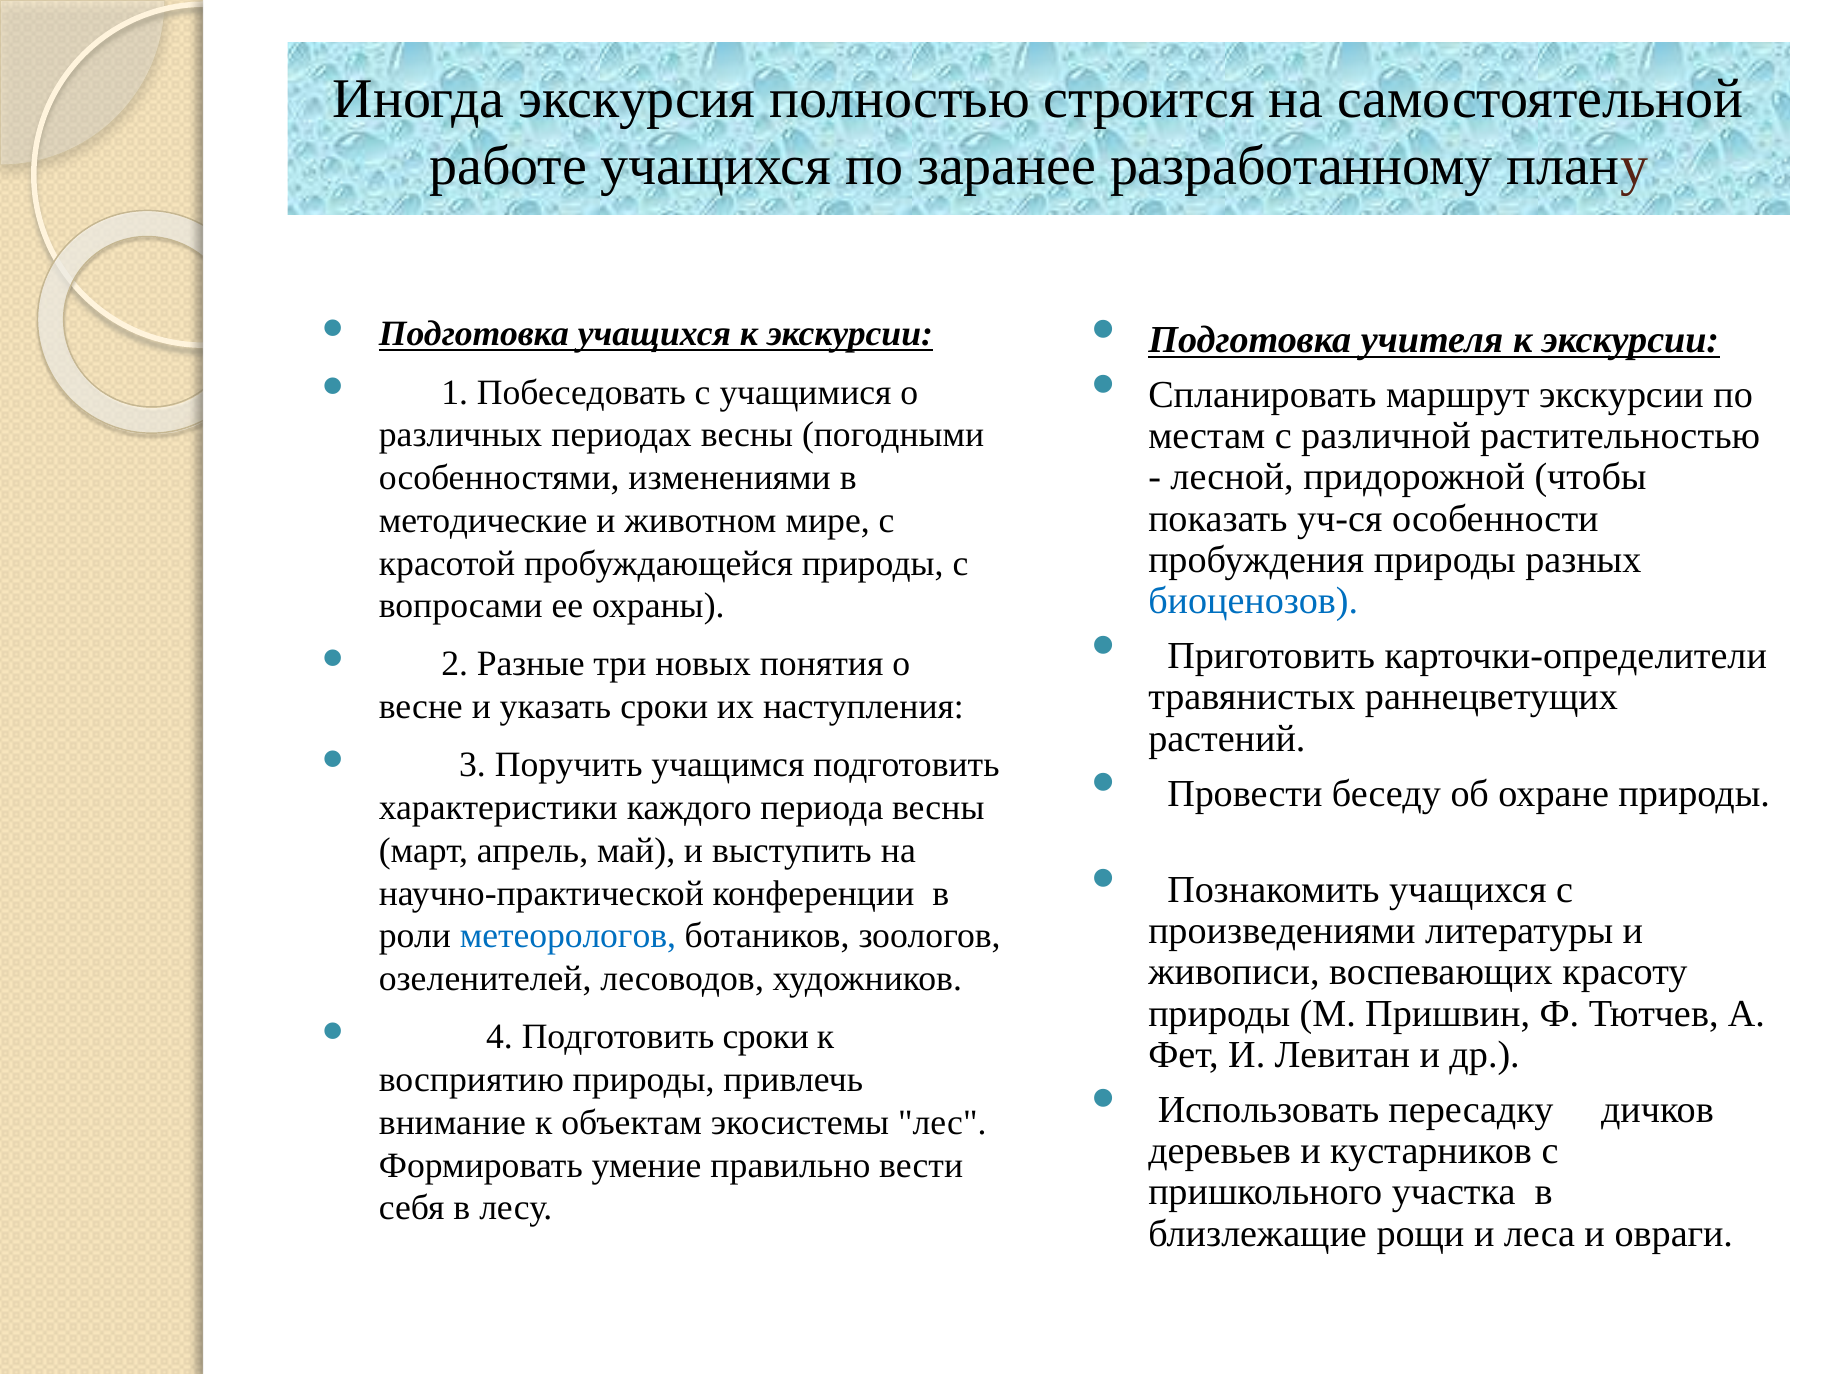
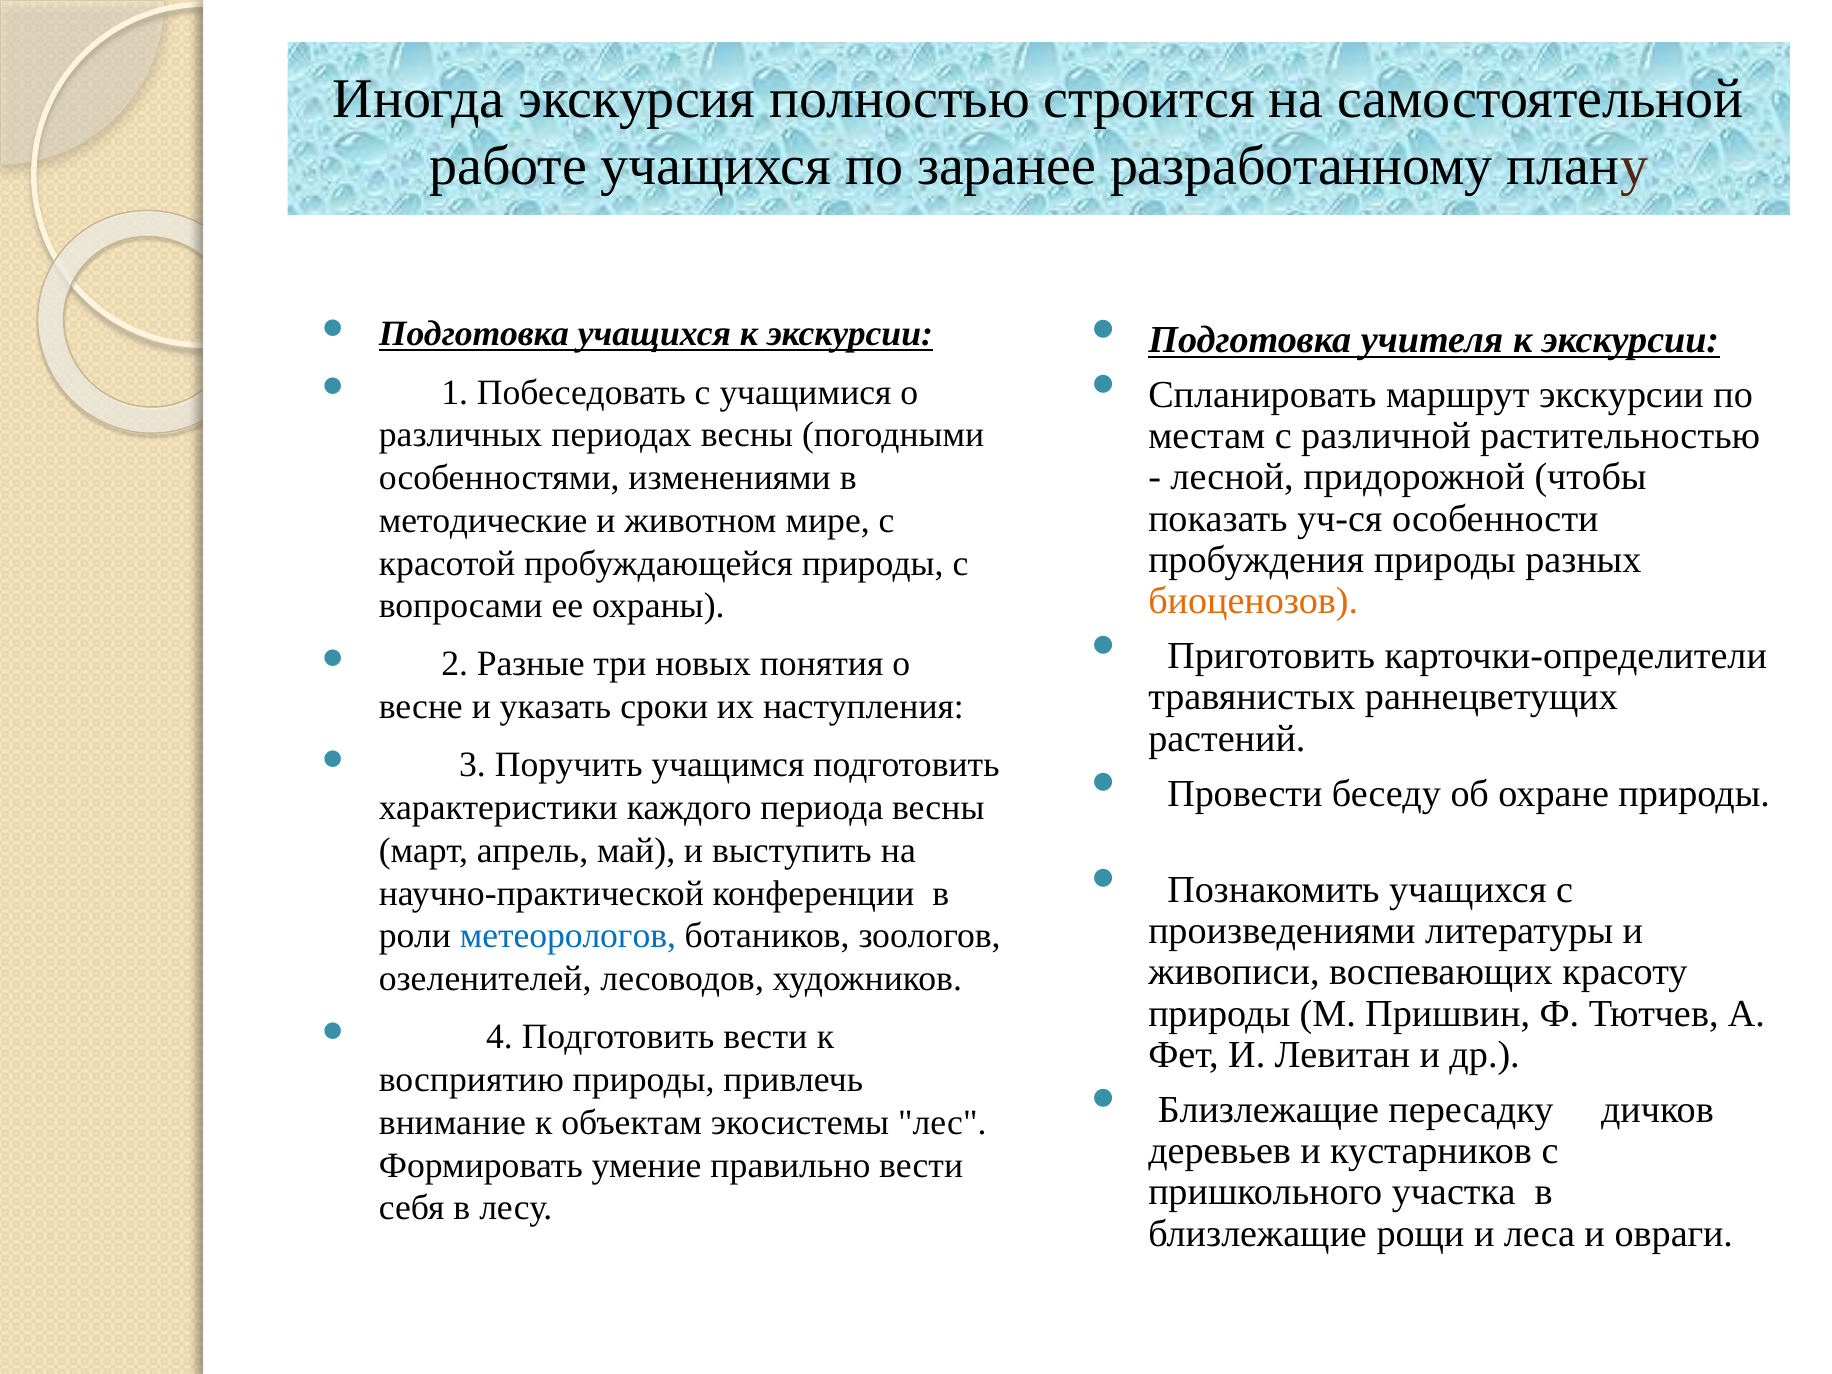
биоценозов colour: blue -> orange (1253, 601)
Подготовить сроки: сроки -> вести (765, 1037)
Использовать: Использовать -> Близлежащие (1268, 1110)
